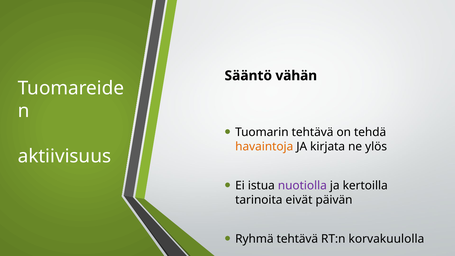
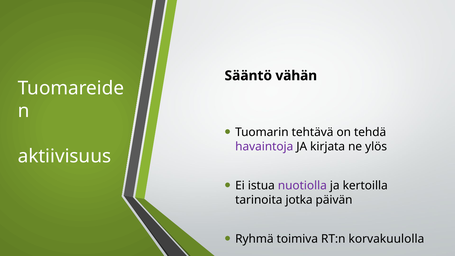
havaintoja colour: orange -> purple (264, 147)
eivät: eivät -> jotka (299, 200)
Ryhmä tehtävä: tehtävä -> toimiva (297, 239)
